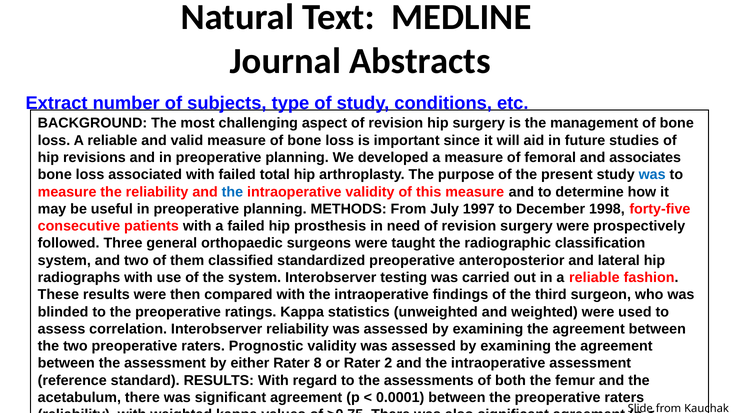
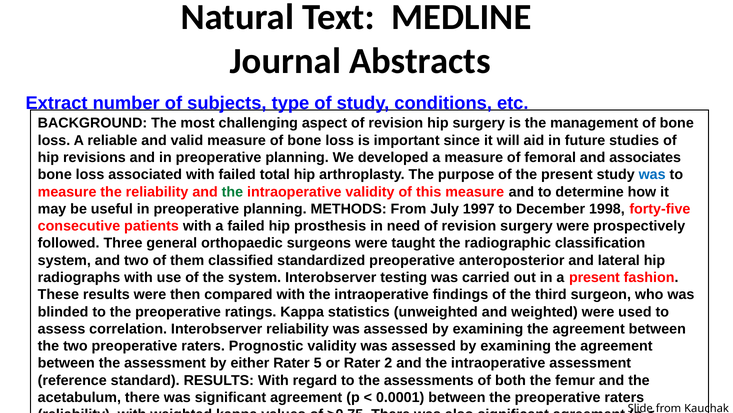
the colour: blue -> green (232, 192)
in a reliable: reliable -> present (594, 277)
8: 8 -> 5 (318, 363)
